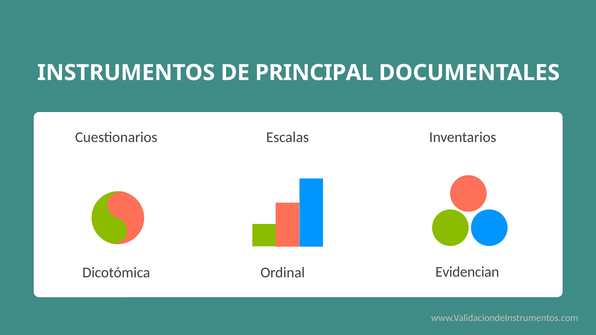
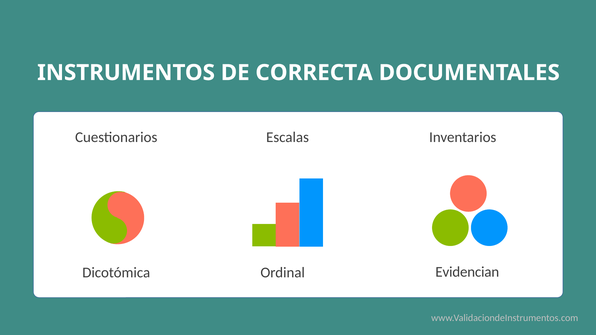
PRINCIPAL: PRINCIPAL -> CORRECTA (314, 73)
